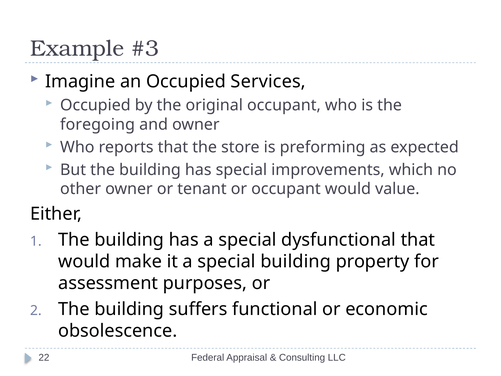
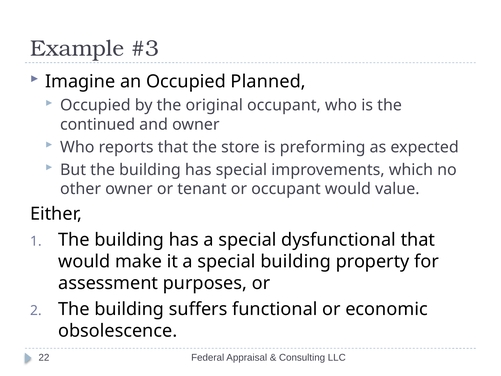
Services: Services -> Planned (268, 81)
foregoing: foregoing -> continued (98, 124)
